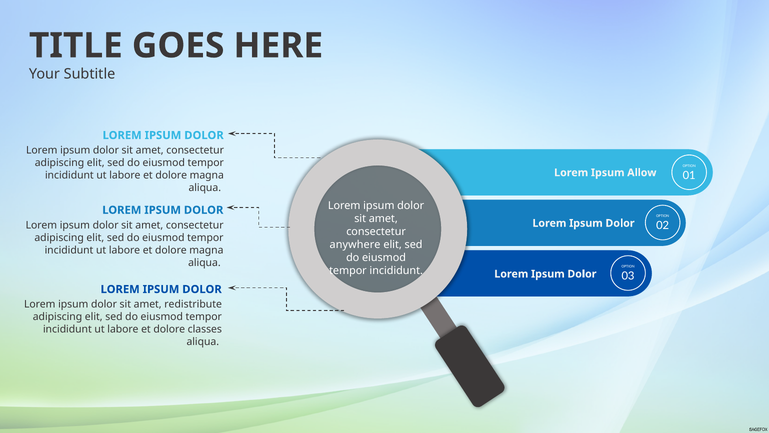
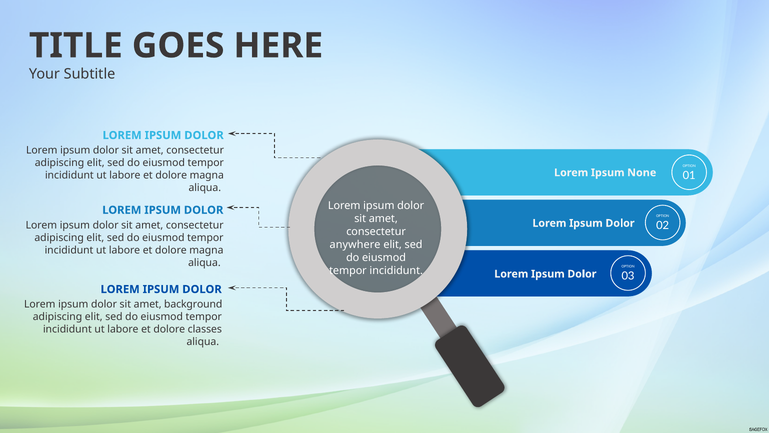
Allow: Allow -> None (642, 173)
redistribute: redistribute -> background (193, 304)
